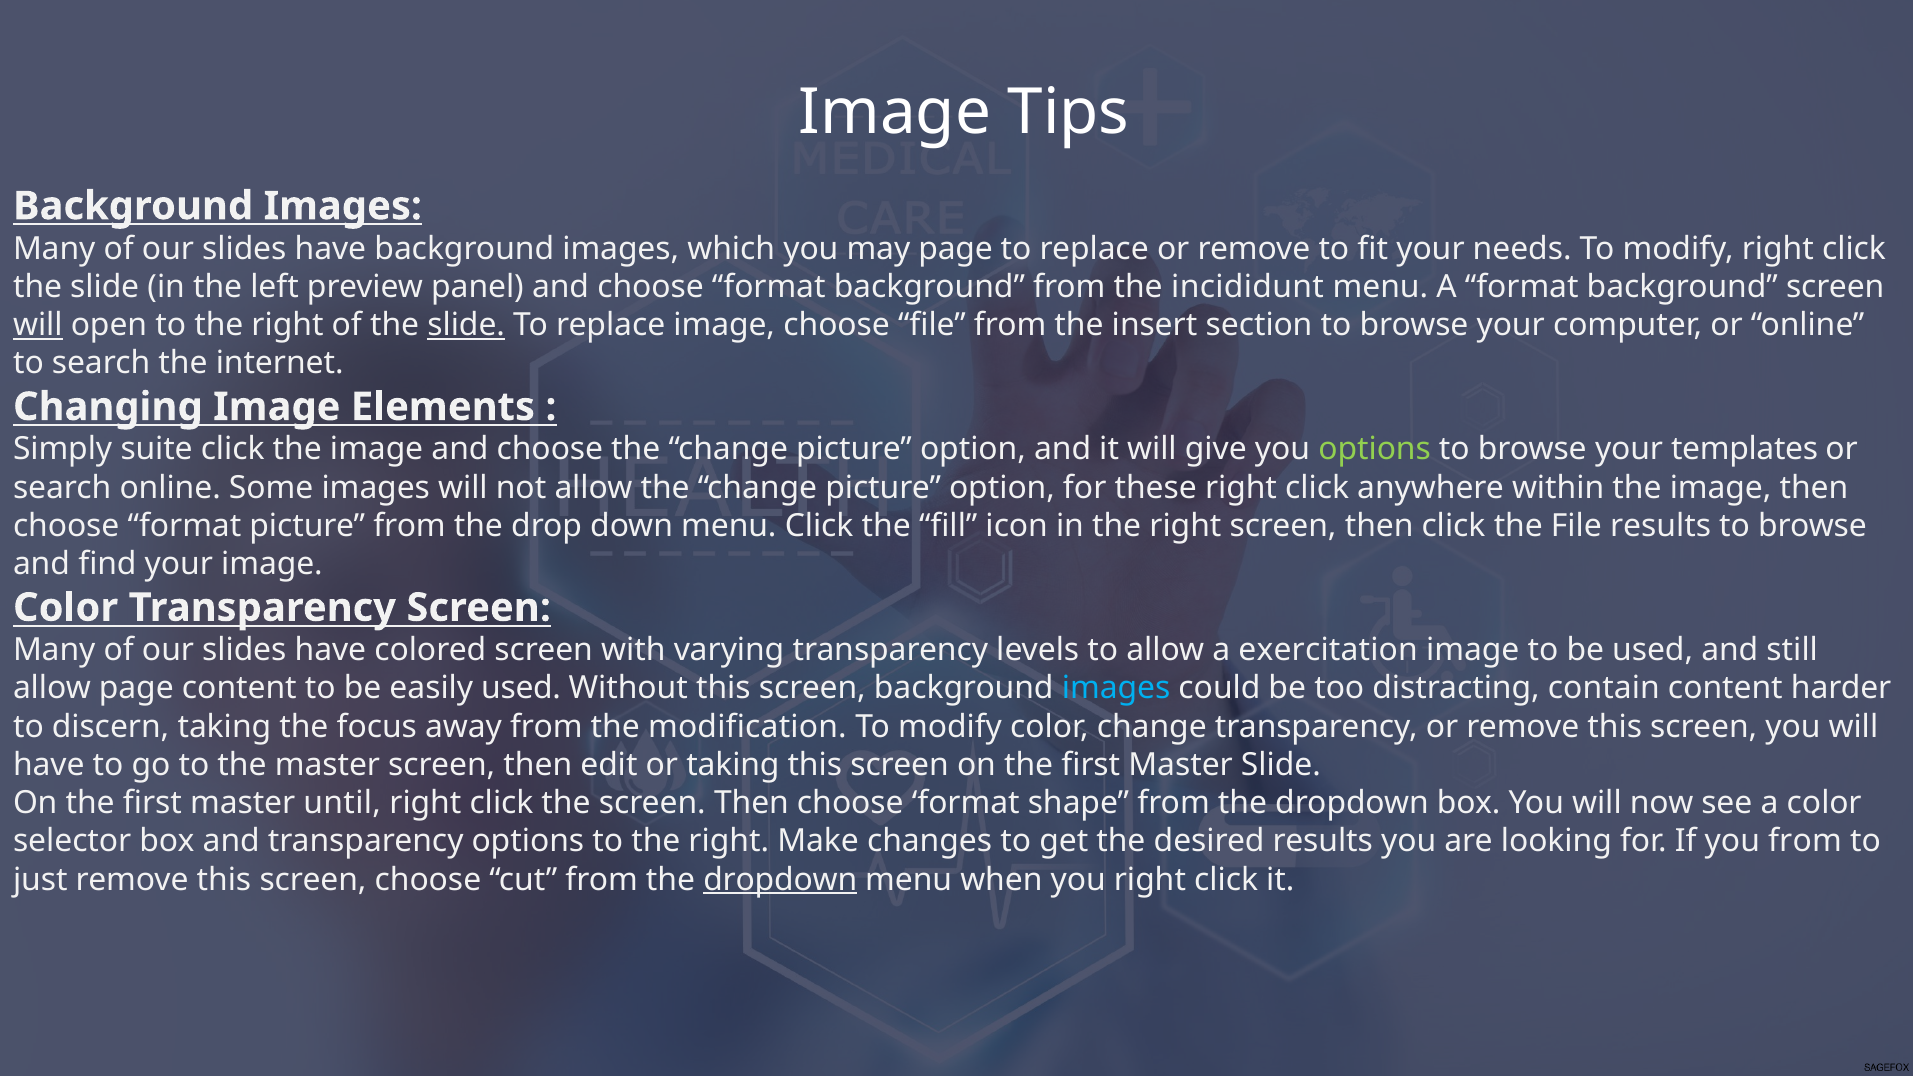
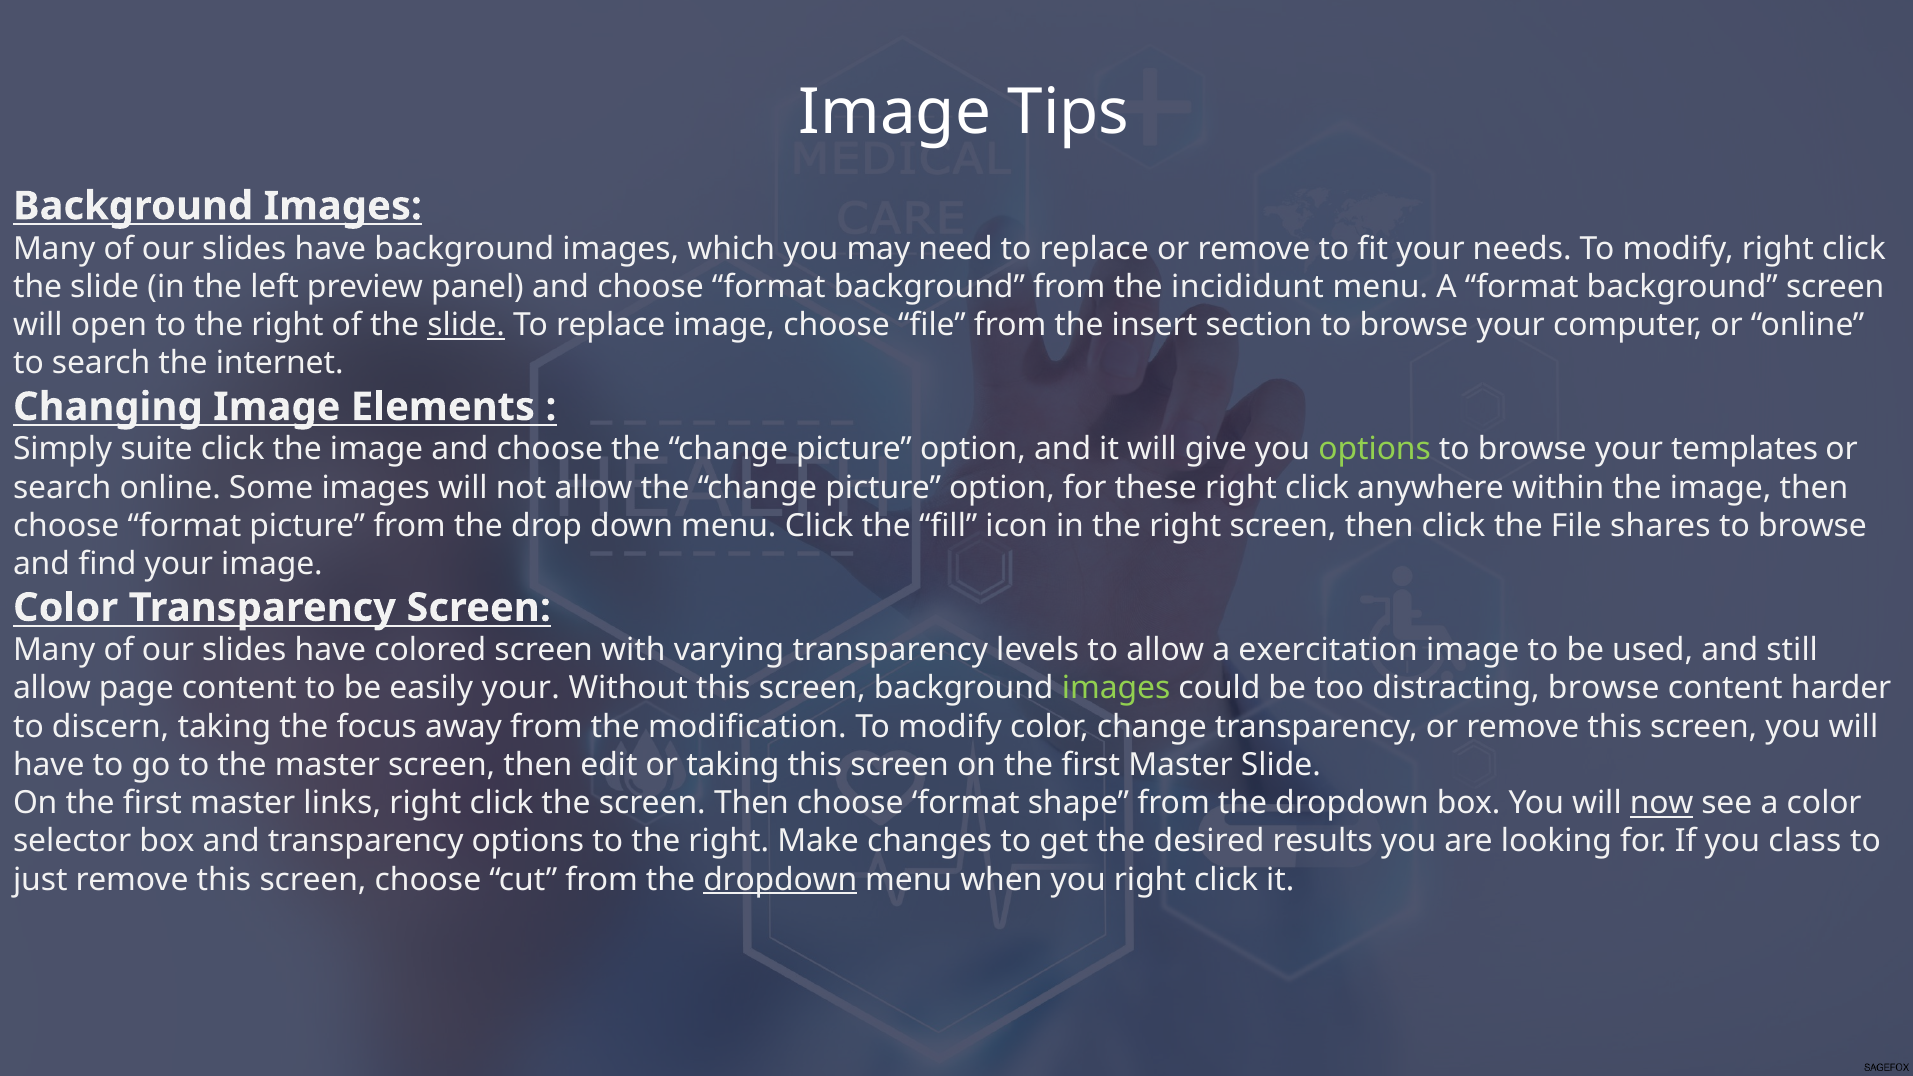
may page: page -> need (956, 249)
will underline: present -> none (38, 325)
File results: results -> shares (1660, 526)
easily used: used -> your (521, 688)
images colour: light blue -> light green (1116, 688)
distracting contain: contain -> browse (1604, 688)
until: until -> links (342, 803)
now underline: none -> present (1662, 803)
you from: from -> class (1805, 841)
